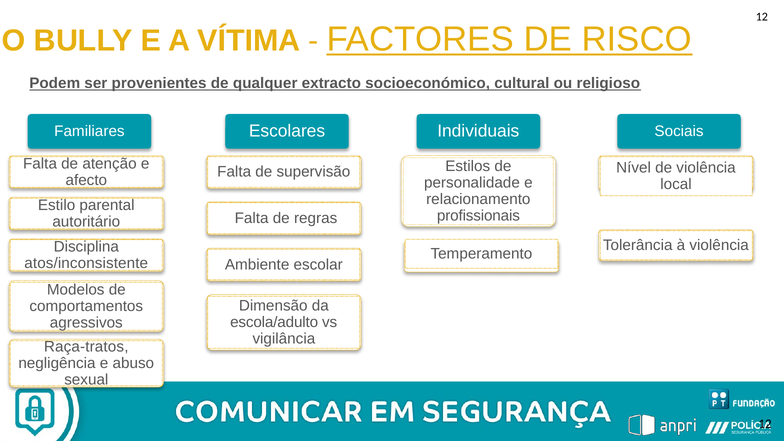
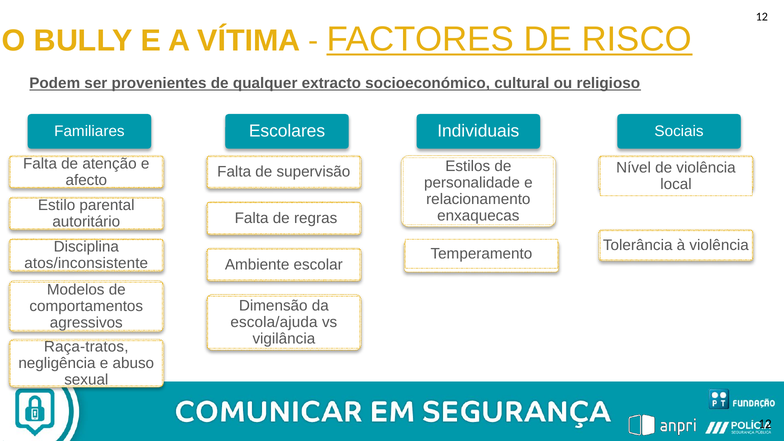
profissionais: profissionais -> enxaquecas (478, 216)
escola/adulto: escola/adulto -> escola/ajuda (274, 322)
